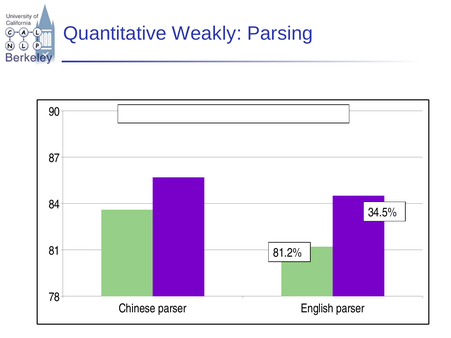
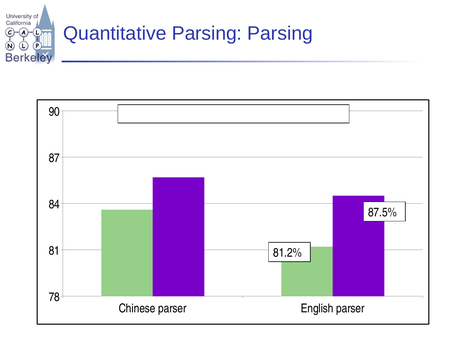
Quantitative Weakly: Weakly -> Parsing (207, 33)
34.5%: 34.5% -> 87.5% (382, 213)
